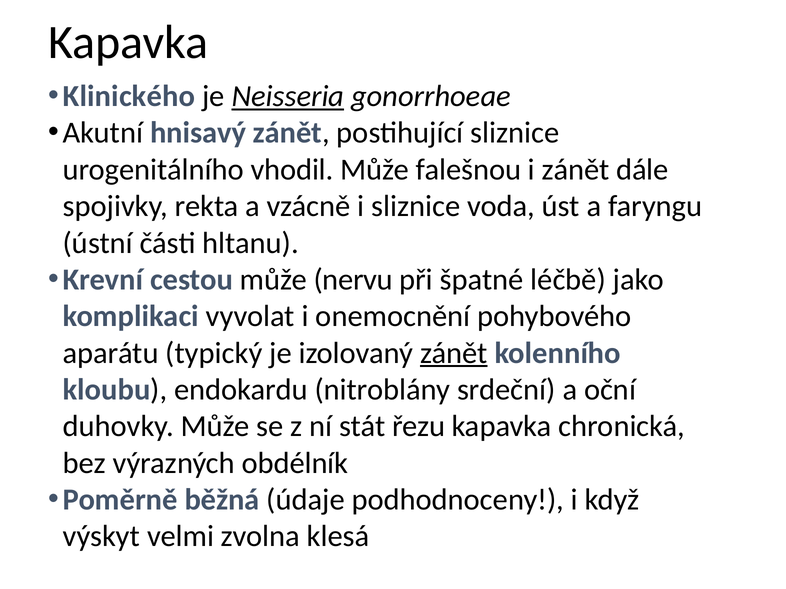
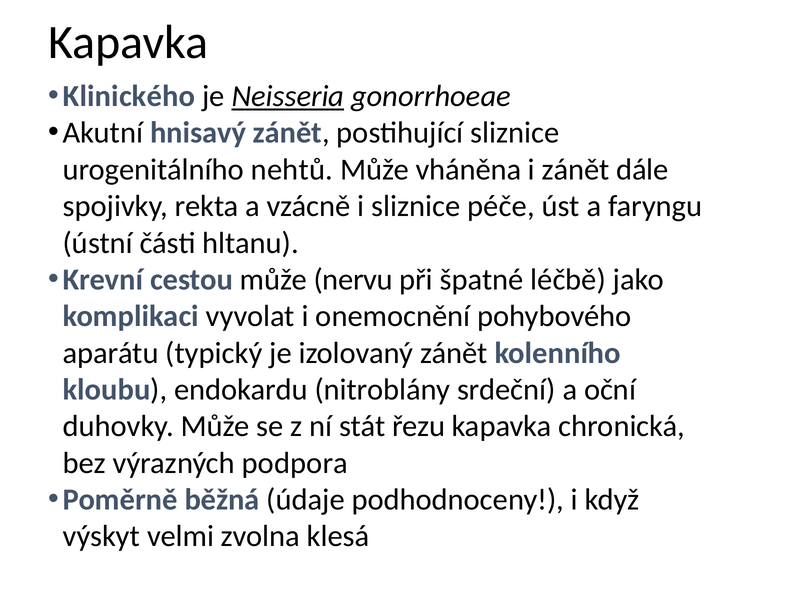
vhodil: vhodil -> nehtů (292, 170)
falešnou: falešnou -> vháněna (469, 170)
voda: voda -> péče (501, 206)
zánět underline: present -> none (454, 353)
obdélník: obdélník -> podpora (295, 463)
